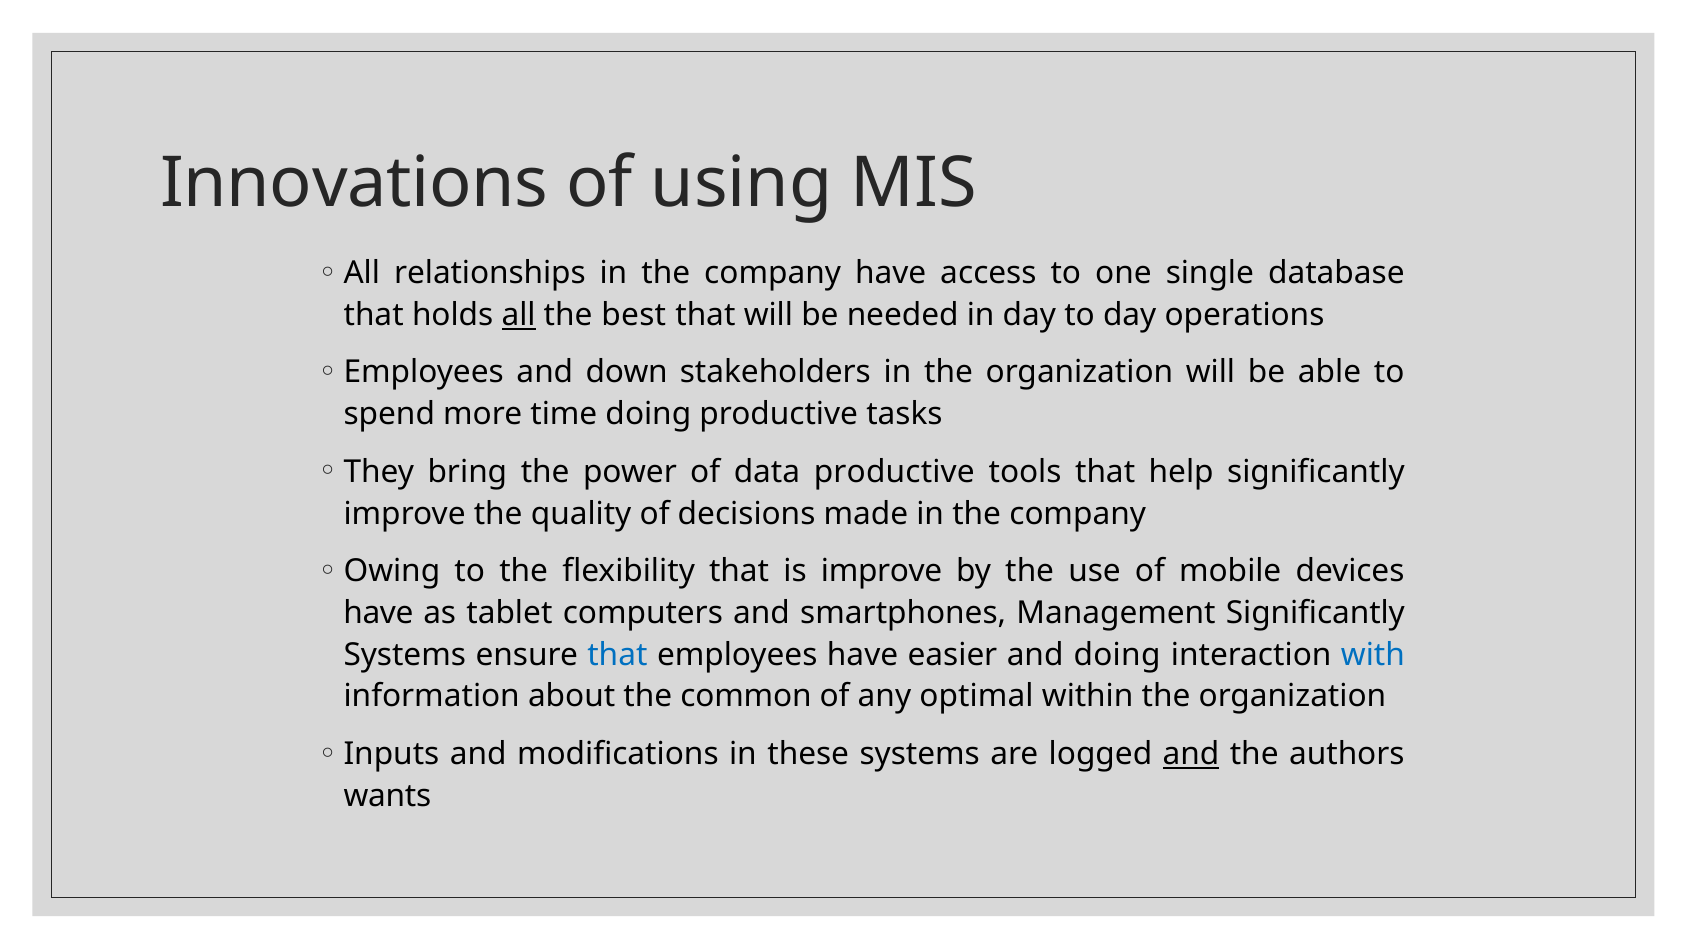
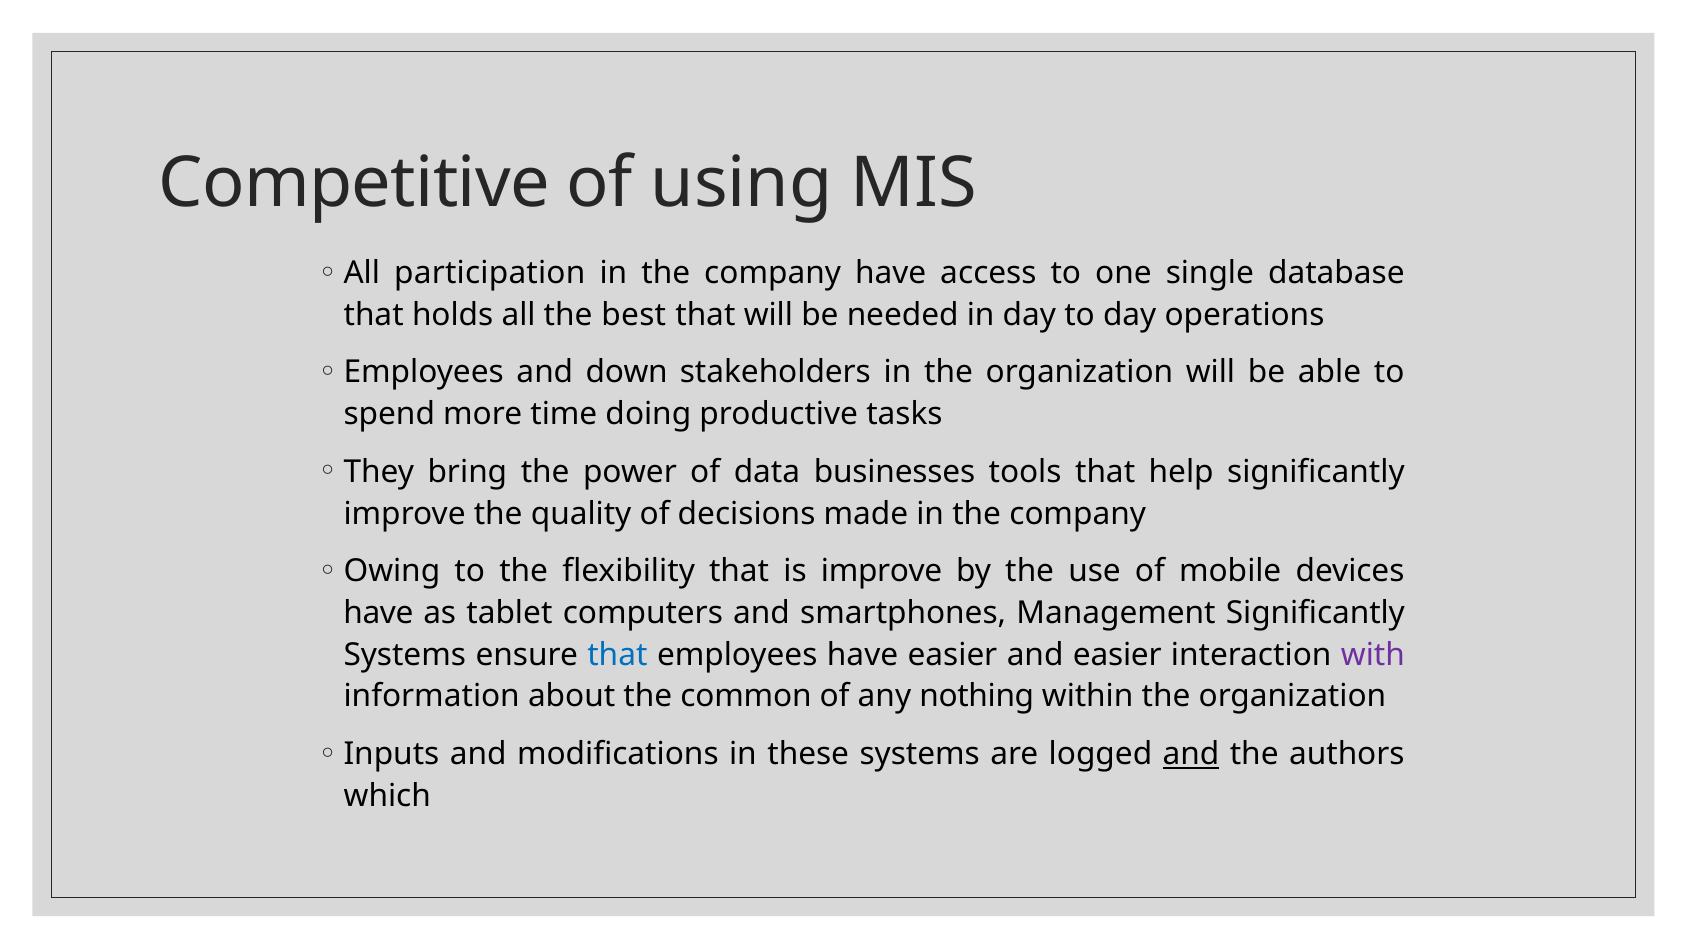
Innovations: Innovations -> Competitive (354, 183)
relationships: relationships -> participation (490, 273)
all underline: present -> none (519, 315)
data productive: productive -> businesses (895, 472)
and doing: doing -> easier (1117, 655)
with colour: blue -> purple (1373, 655)
optimal: optimal -> nothing (977, 696)
wants: wants -> which (387, 796)
